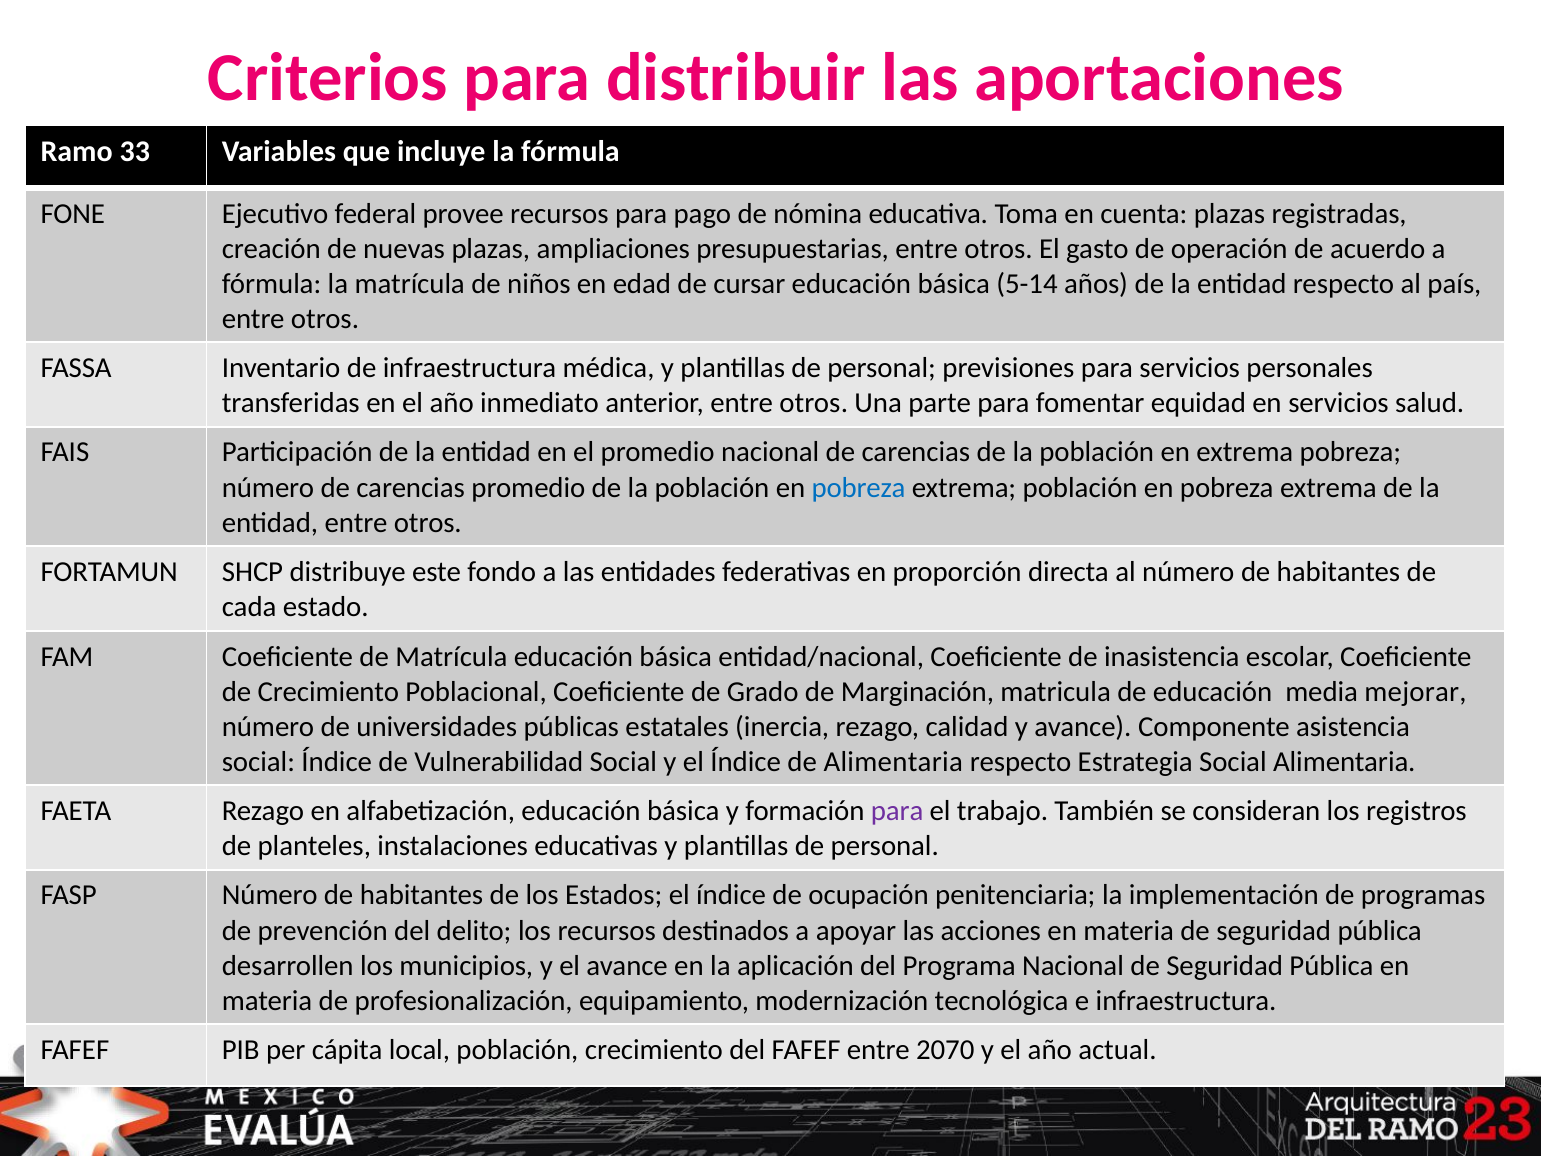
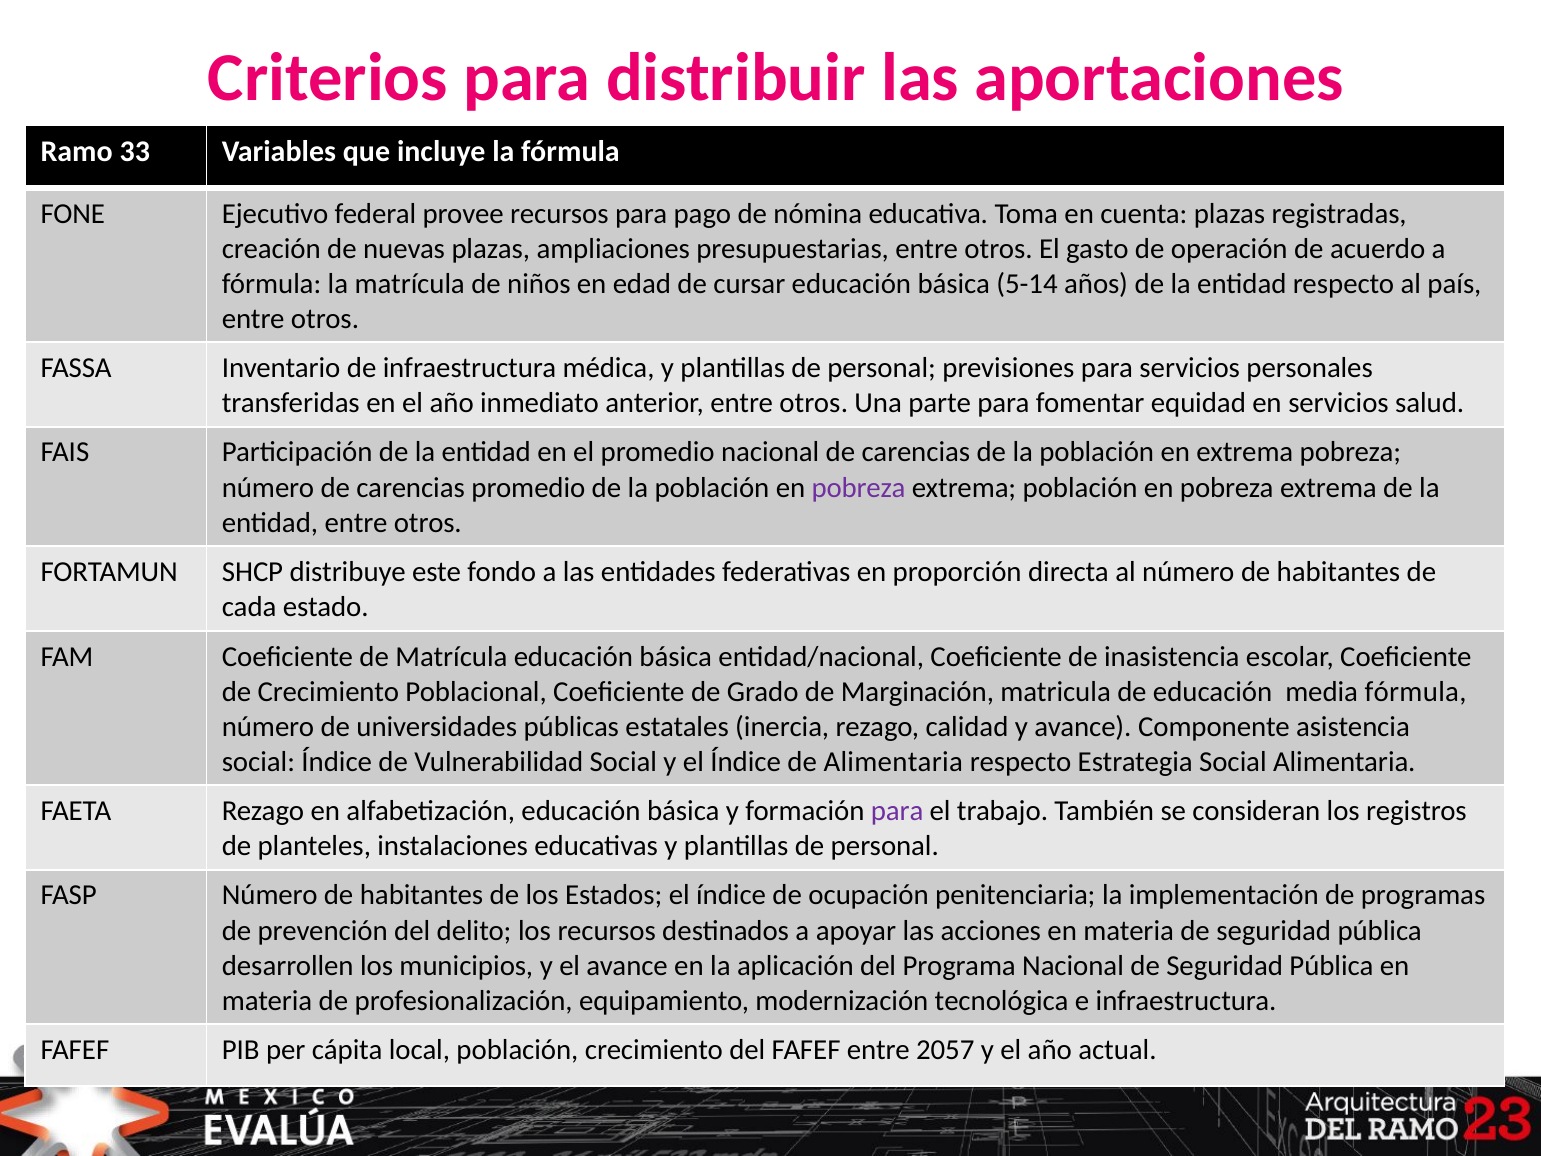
pobreza colour: blue -> purple (859, 487)
media mejorar: mejorar -> fórmula (1416, 692)
2070: 2070 -> 2057 (945, 1049)
